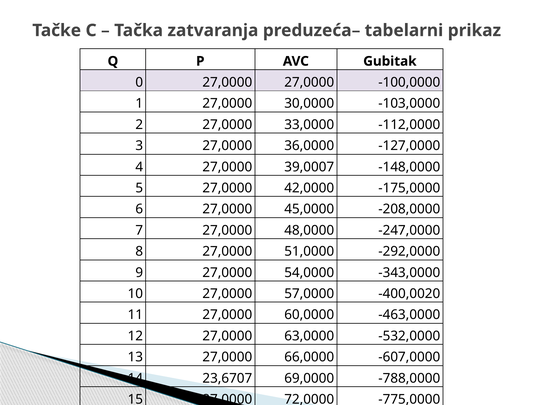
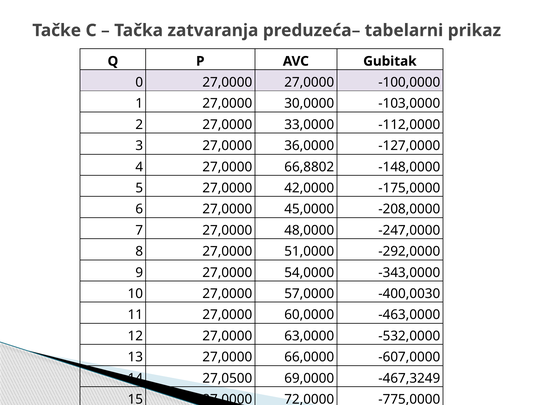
39,0007: 39,0007 -> 66,8802 (309, 167)
-400,0020: -400,0020 -> -400,0030 (409, 294)
23,6707: 23,6707 -> 27,0500 (227, 378)
-788,0000: -788,0000 -> -467,3249 (409, 378)
